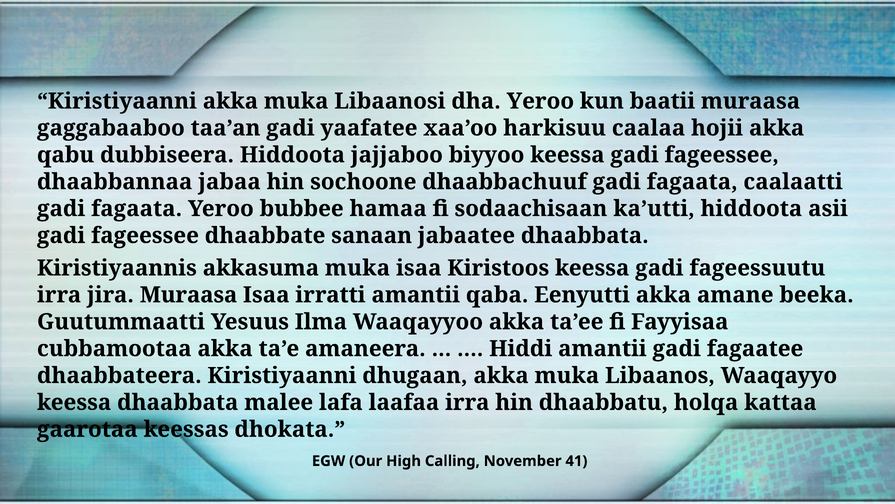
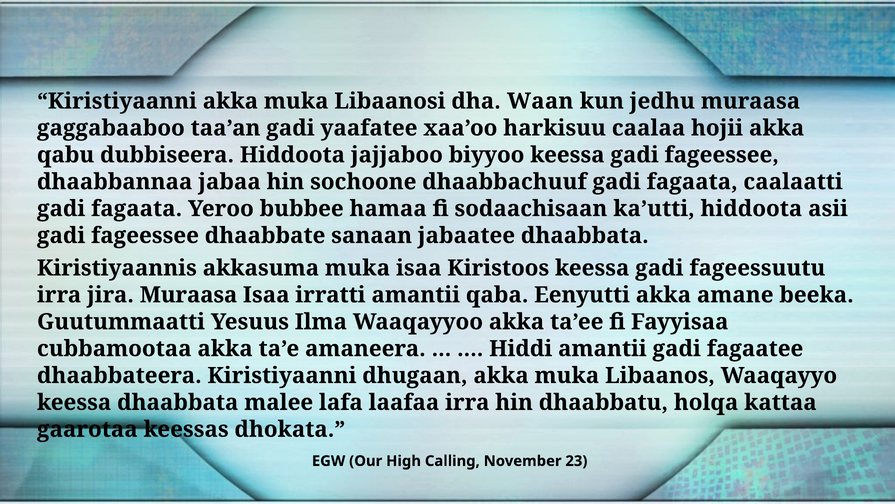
dha Yeroo: Yeroo -> Waan (540, 101)
baatii: baatii -> jedhu (662, 101)
41: 41 -> 23 (576, 461)
